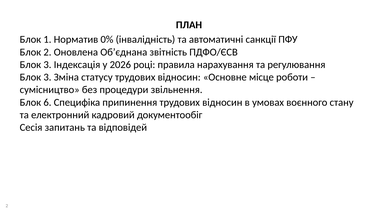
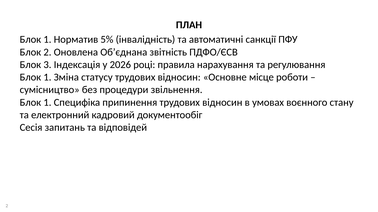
0%: 0% -> 5% (107, 40)
3: 3 -> 1 (47, 77)
6: 6 -> 1 (47, 103)
